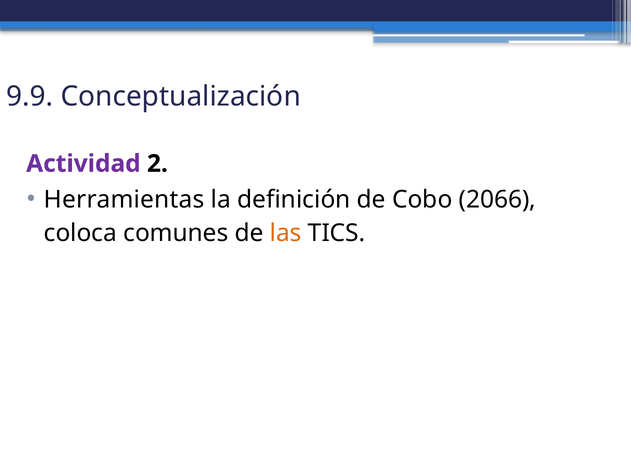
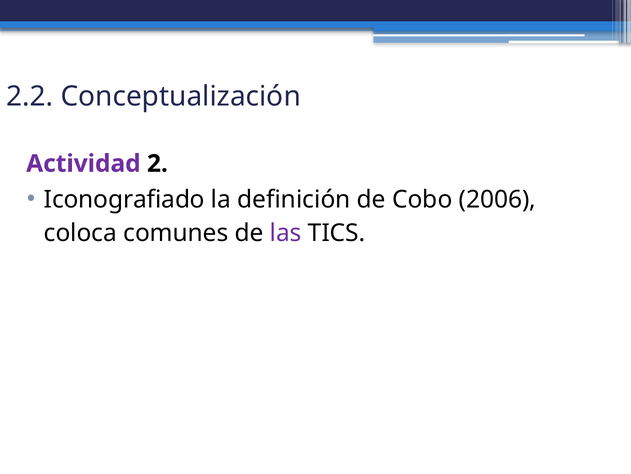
9.9: 9.9 -> 2.2 (30, 96)
Herramientas: Herramientas -> Iconografiado (124, 199)
2066: 2066 -> 2006 (497, 199)
las colour: orange -> purple (286, 233)
